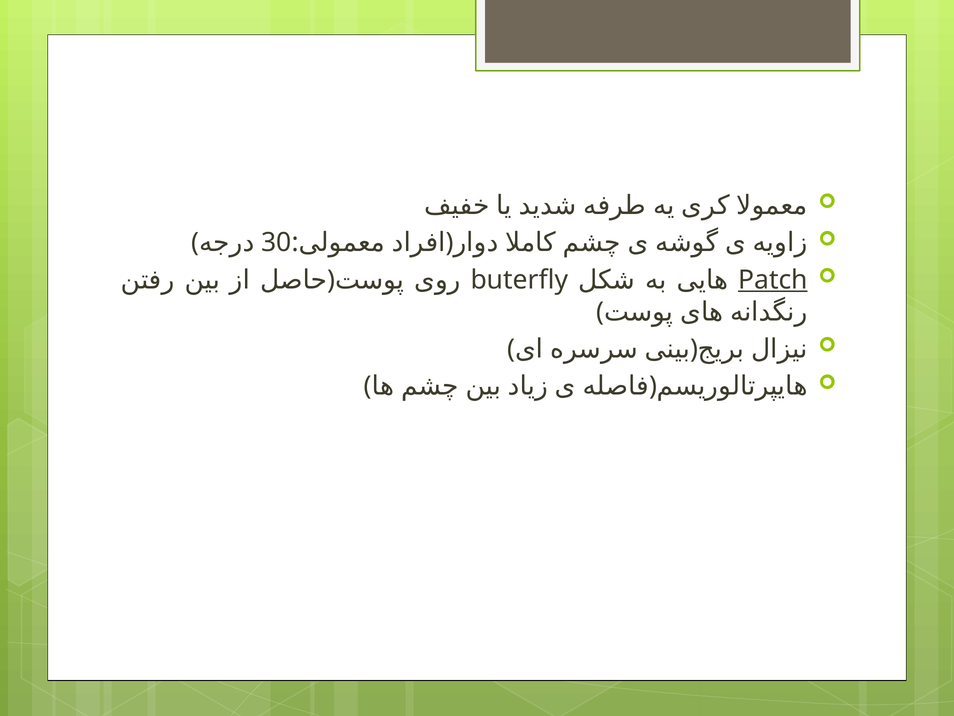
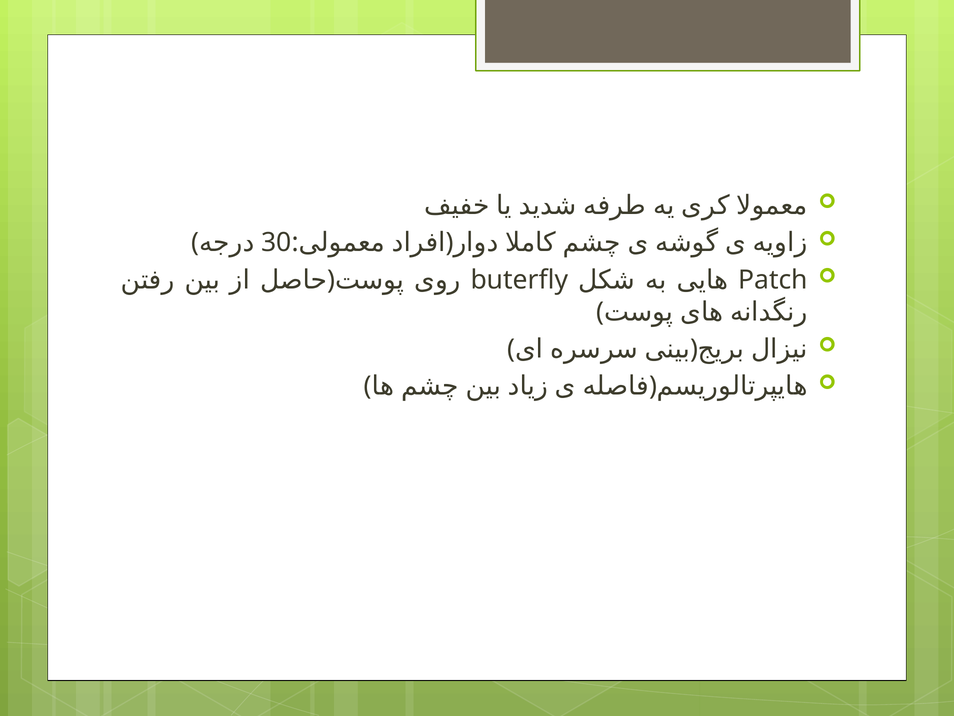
Patch underline: present -> none (773, 280)
